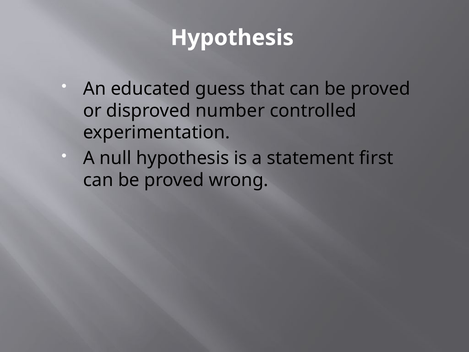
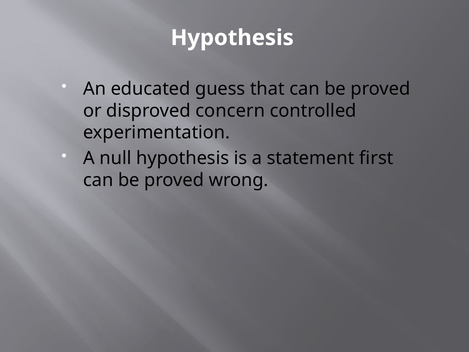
number: number -> concern (230, 111)
